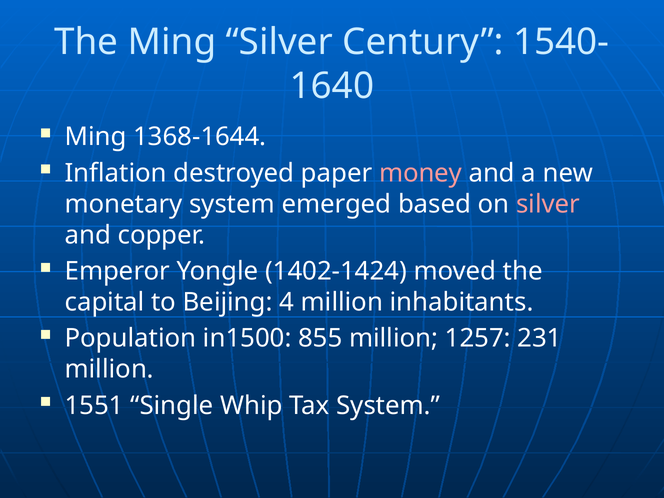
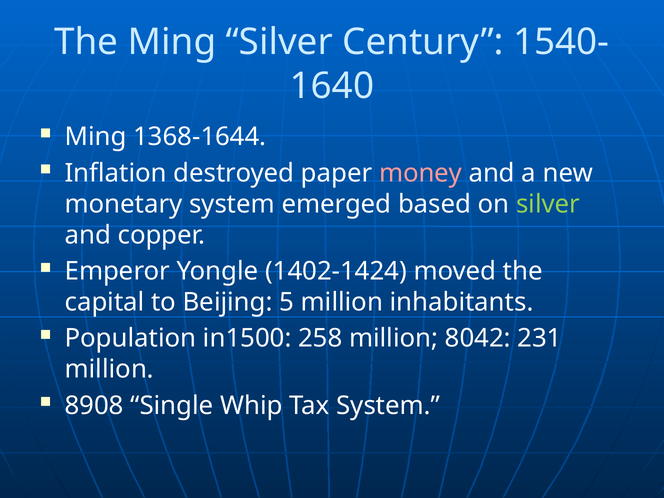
silver colour: pink -> light green (548, 204)
4: 4 -> 5 (287, 302)
855: 855 -> 258 (320, 338)
1257: 1257 -> 8042 (478, 338)
1551: 1551 -> 8908 (94, 406)
